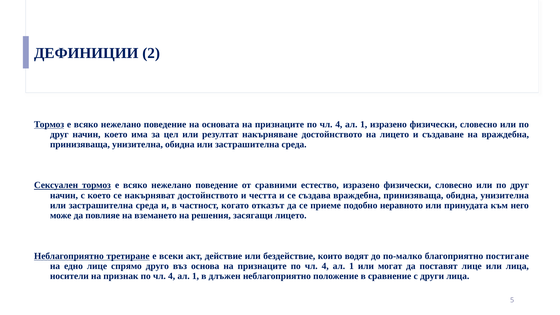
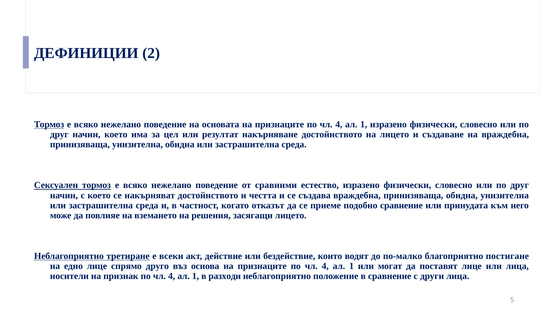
подобно неравното: неравното -> сравнение (401, 205)
длъжен: длъжен -> разходи (225, 276)
